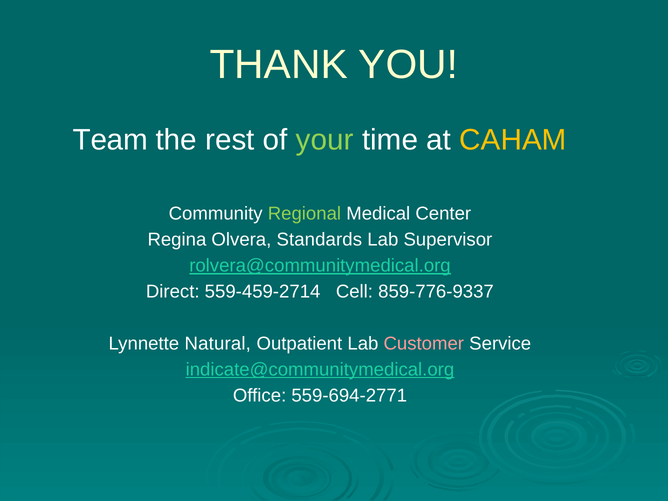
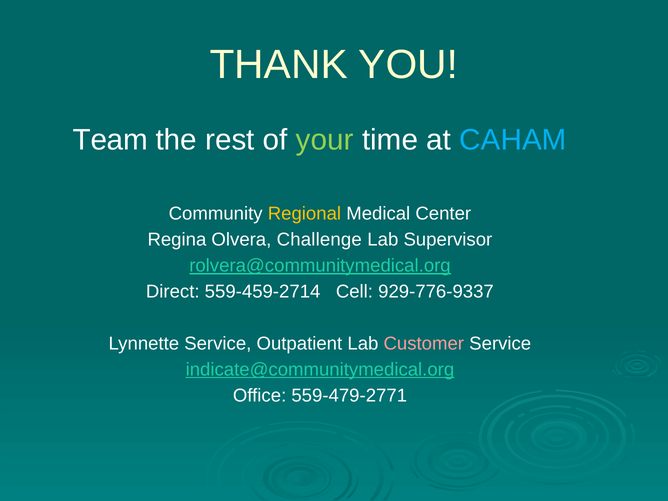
CAHAM colour: yellow -> light blue (513, 140)
Regional colour: light green -> yellow (304, 214)
Standards: Standards -> Challenge (319, 240)
859-776-9337: 859-776-9337 -> 929-776-9337 (436, 292)
Lynnette Natural: Natural -> Service (218, 344)
559-694-2771: 559-694-2771 -> 559-479-2771 (349, 395)
